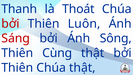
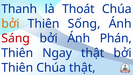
bởi colour: red -> orange (10, 24)
Luôn: Luôn -> Sống (84, 24)
Sông: Sông -> Phán (116, 38)
Cùng: Cùng -> Ngay (57, 53)
